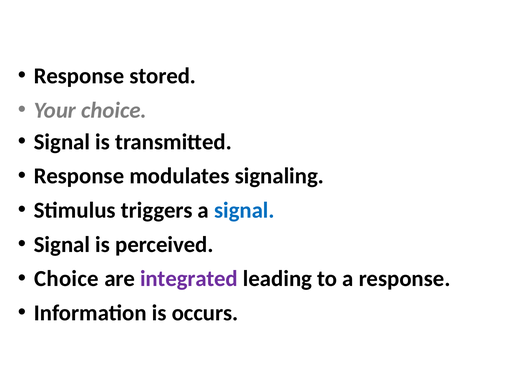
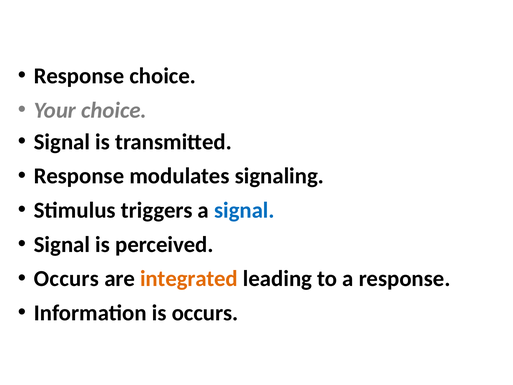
Response stored: stored -> choice (163, 76)
Choice: Choice -> Occurs (66, 279)
integrated colour: purple -> orange (189, 279)
